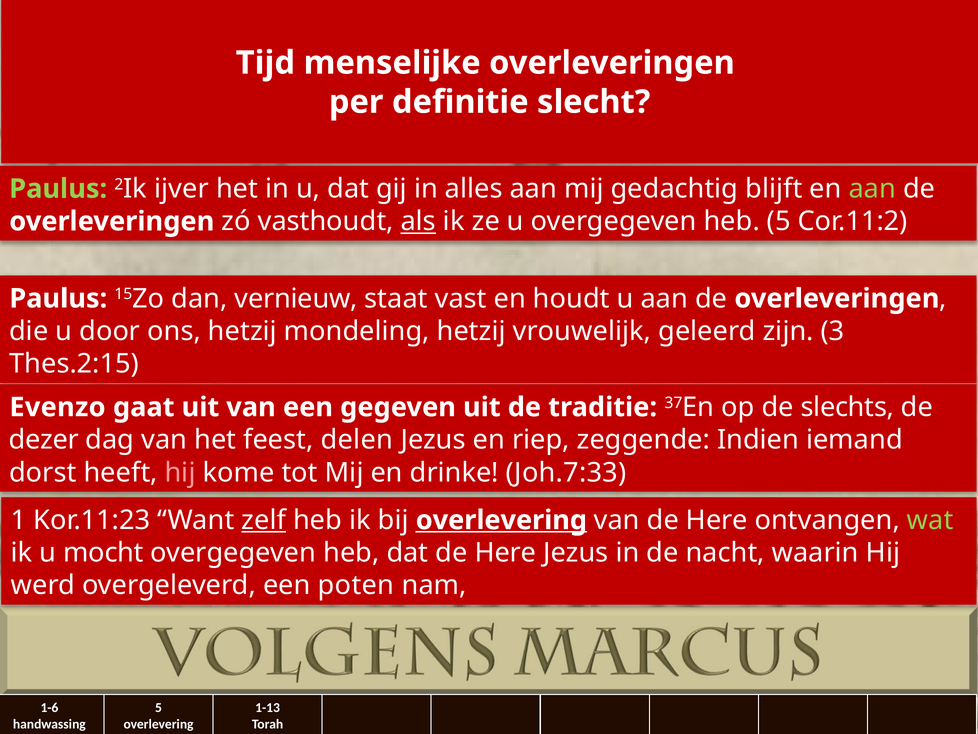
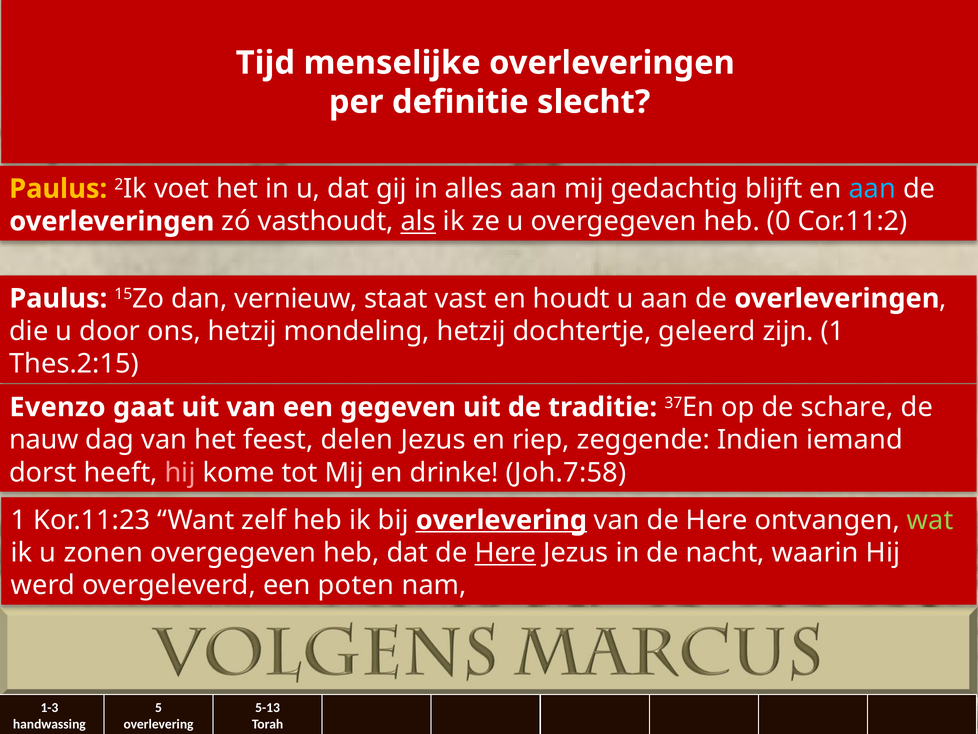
Paulus colour: light green -> yellow (58, 189)
ijver: ijver -> voet (182, 189)
aan colour: light green -> light blue (872, 189)
heb 5: 5 -> 0 (779, 221)
vrouwelijk: vrouwelijk -> dochtertje (582, 331)
zijn 3: 3 -> 1 (833, 331)
slechts: slechts -> schare (847, 407)
dezer: dezer -> nauw (44, 440)
Joh.7:33: Joh.7:33 -> Joh.7:58 (566, 472)
zelf underline: present -> none (264, 520)
mocht: mocht -> zonen (103, 552)
Here underline: none -> present (505, 552)
1-6: 1-6 -> 1-3 (49, 707)
1-13: 1-13 -> 5-13 (268, 707)
